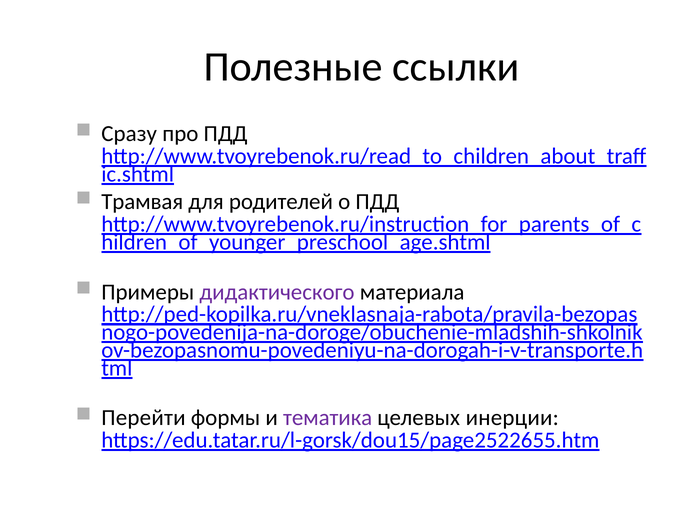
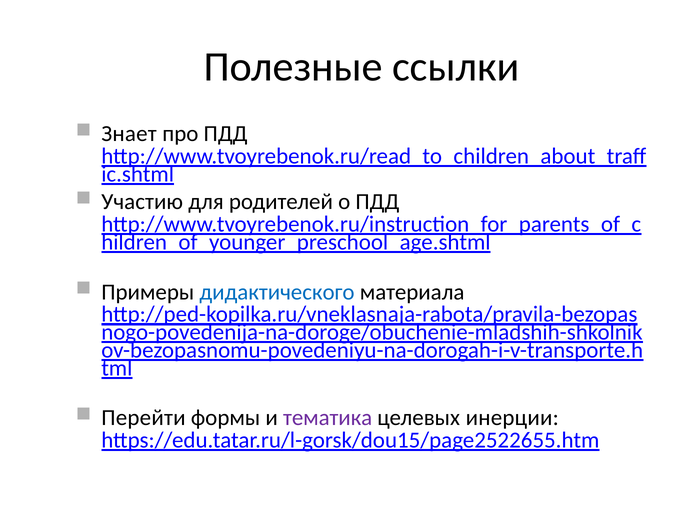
Сразу: Сразу -> Знает (129, 134)
Трамвая: Трамвая -> Участию (142, 202)
дидактического colour: purple -> blue (277, 292)
